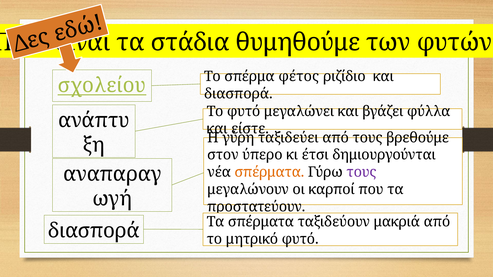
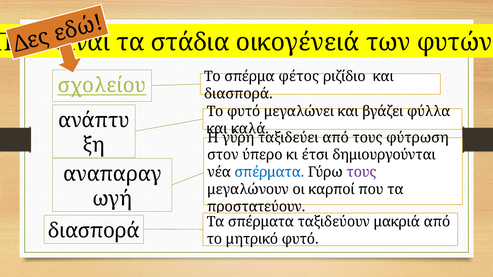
θυμηθούμε: θυμηθούμε -> οικογένειά (298, 42)
είστε: είστε -> καλά (250, 129)
βρεθούμε: βρεθούμε -> φύτρωση (417, 138)
σπέρματα colour: orange -> blue (269, 172)
